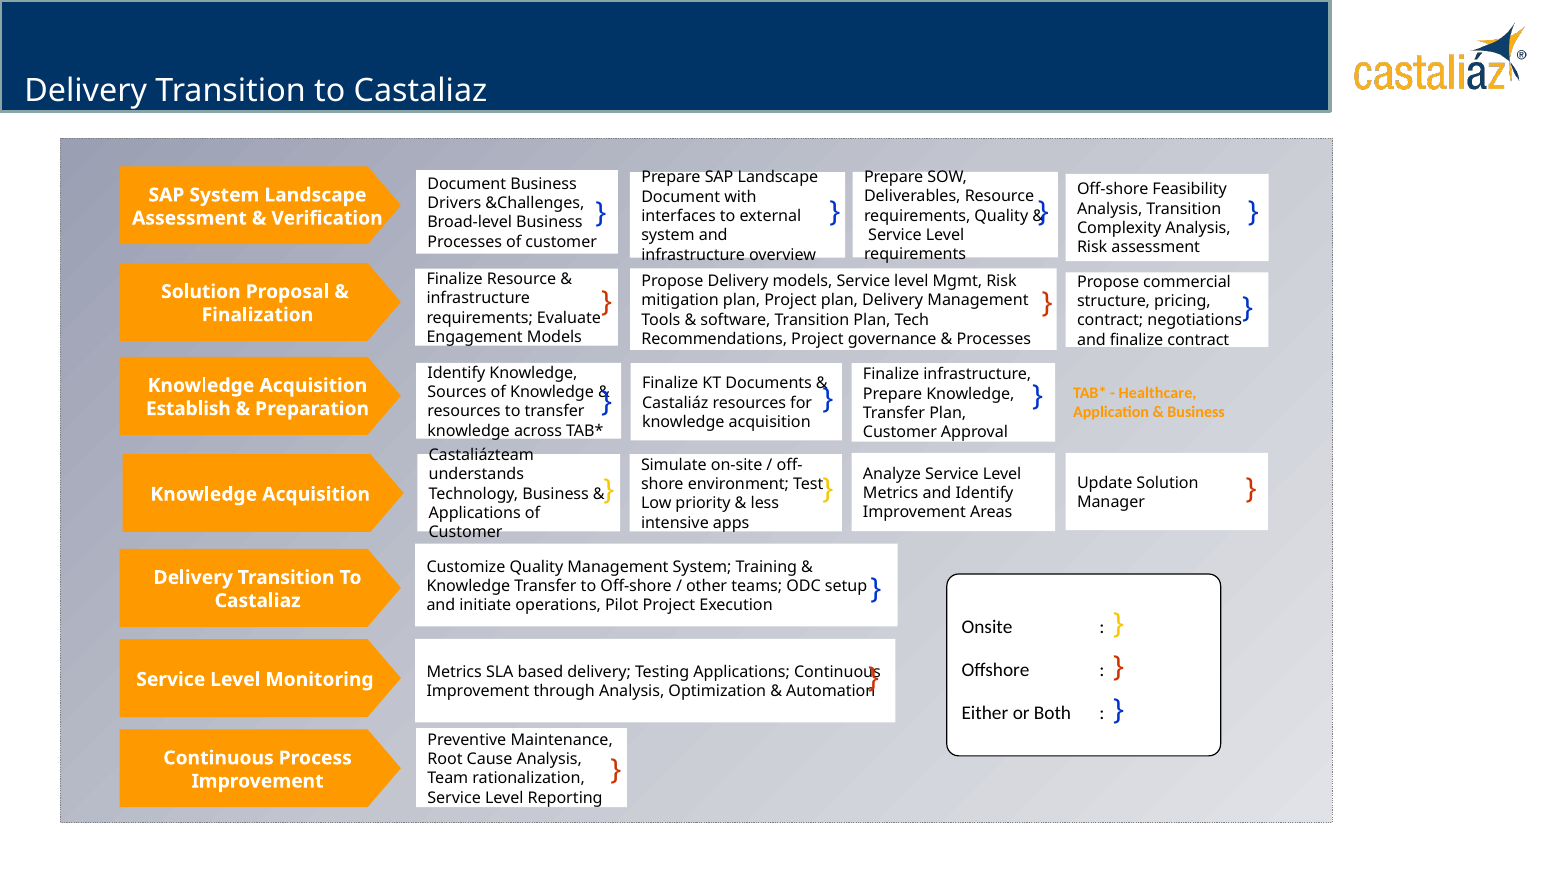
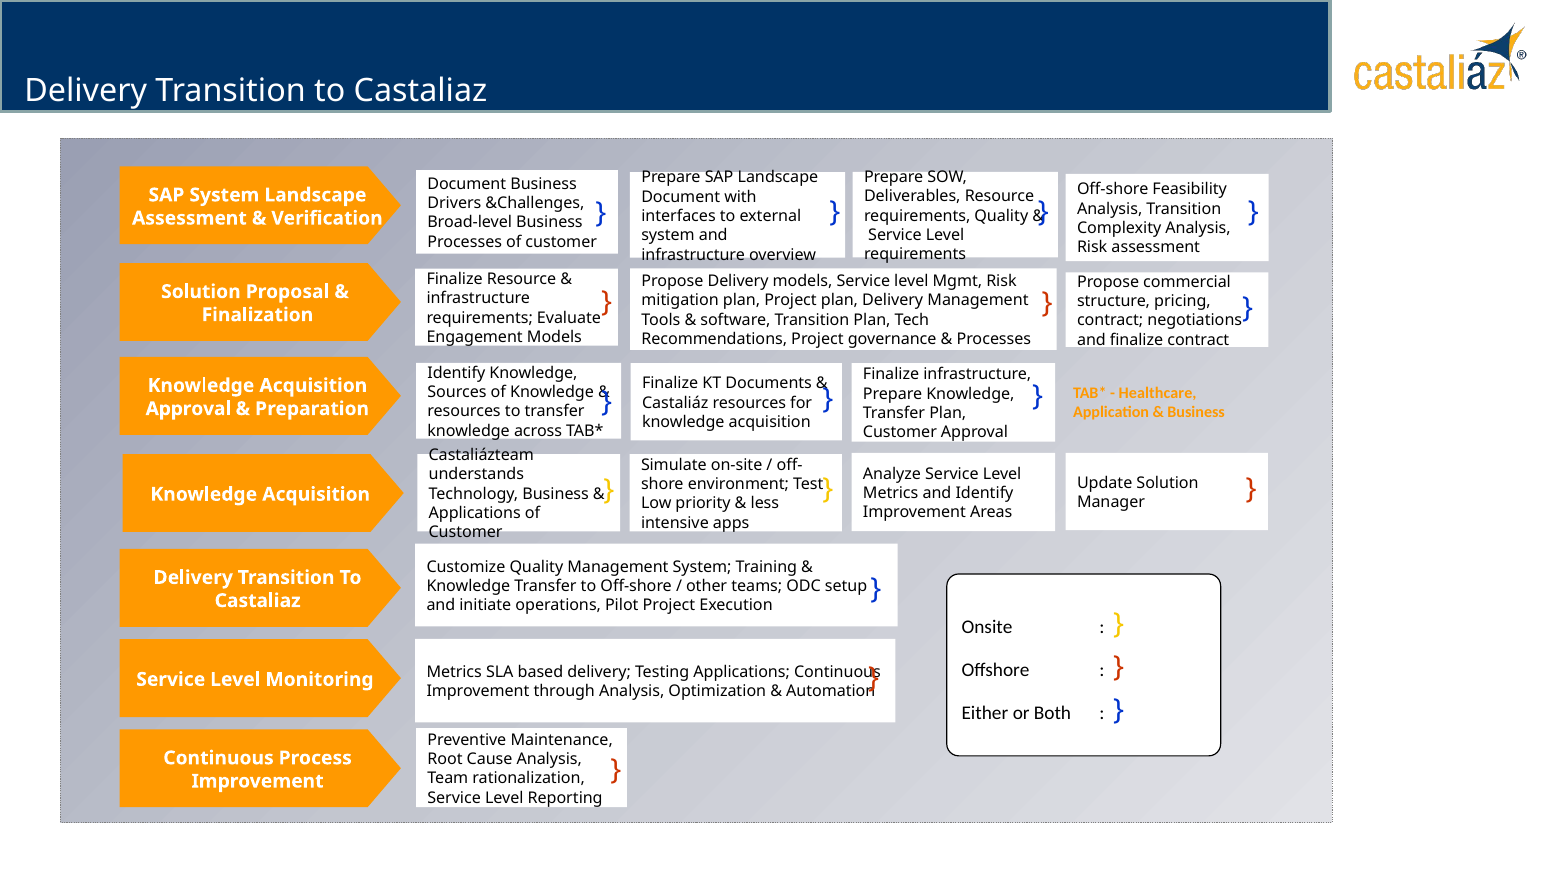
Establish: Establish -> Approval (188, 409)
